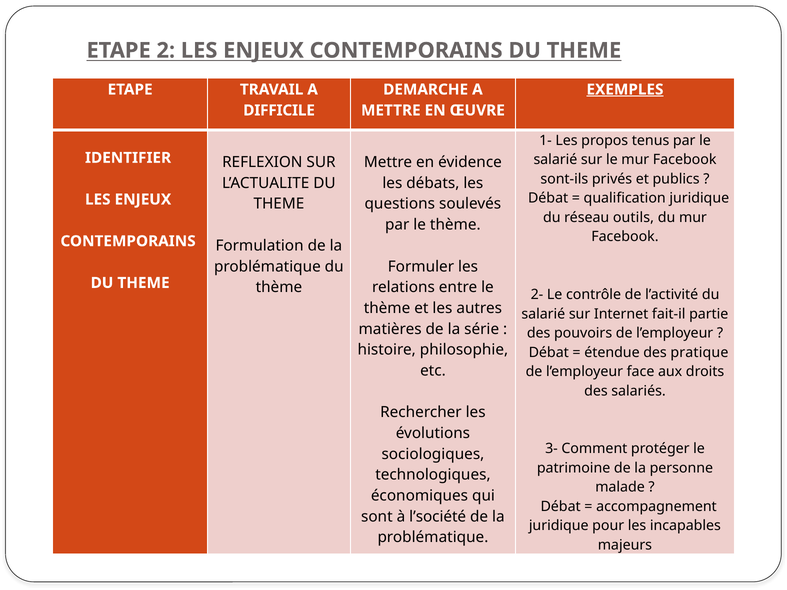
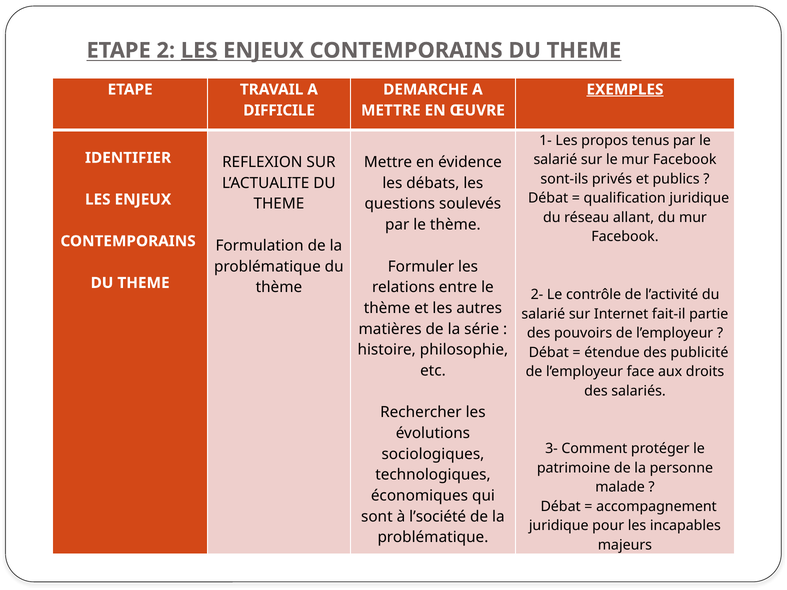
LES underline: none -> present (199, 50)
outils: outils -> allant (633, 218)
pratique: pratique -> publicité (699, 353)
